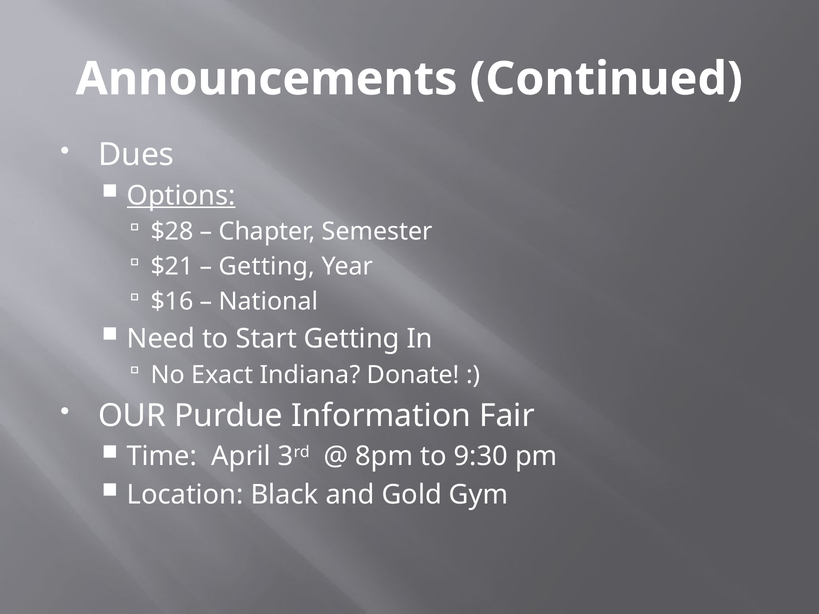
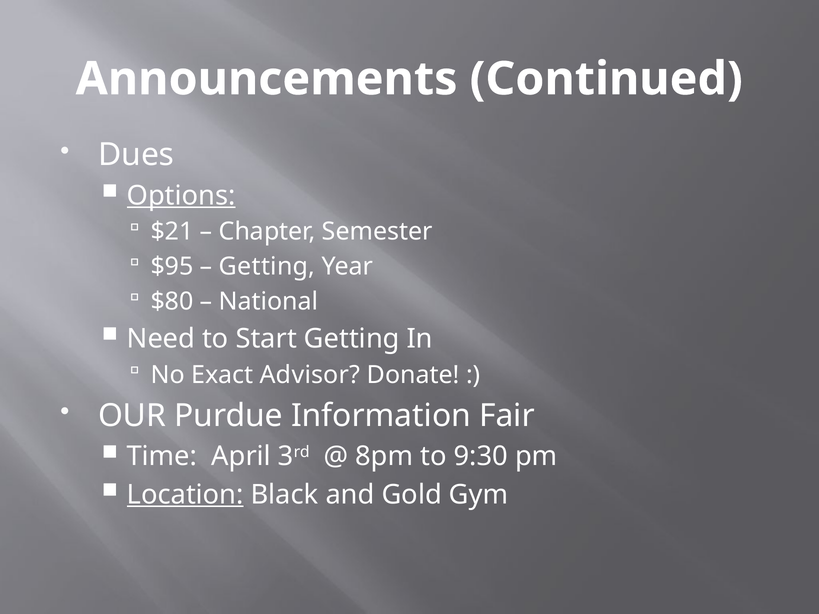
$28: $28 -> $21 (172, 232)
$21: $21 -> $95 (172, 267)
$16: $16 -> $80 (172, 302)
Indiana: Indiana -> Advisor (310, 375)
Location underline: none -> present (185, 495)
